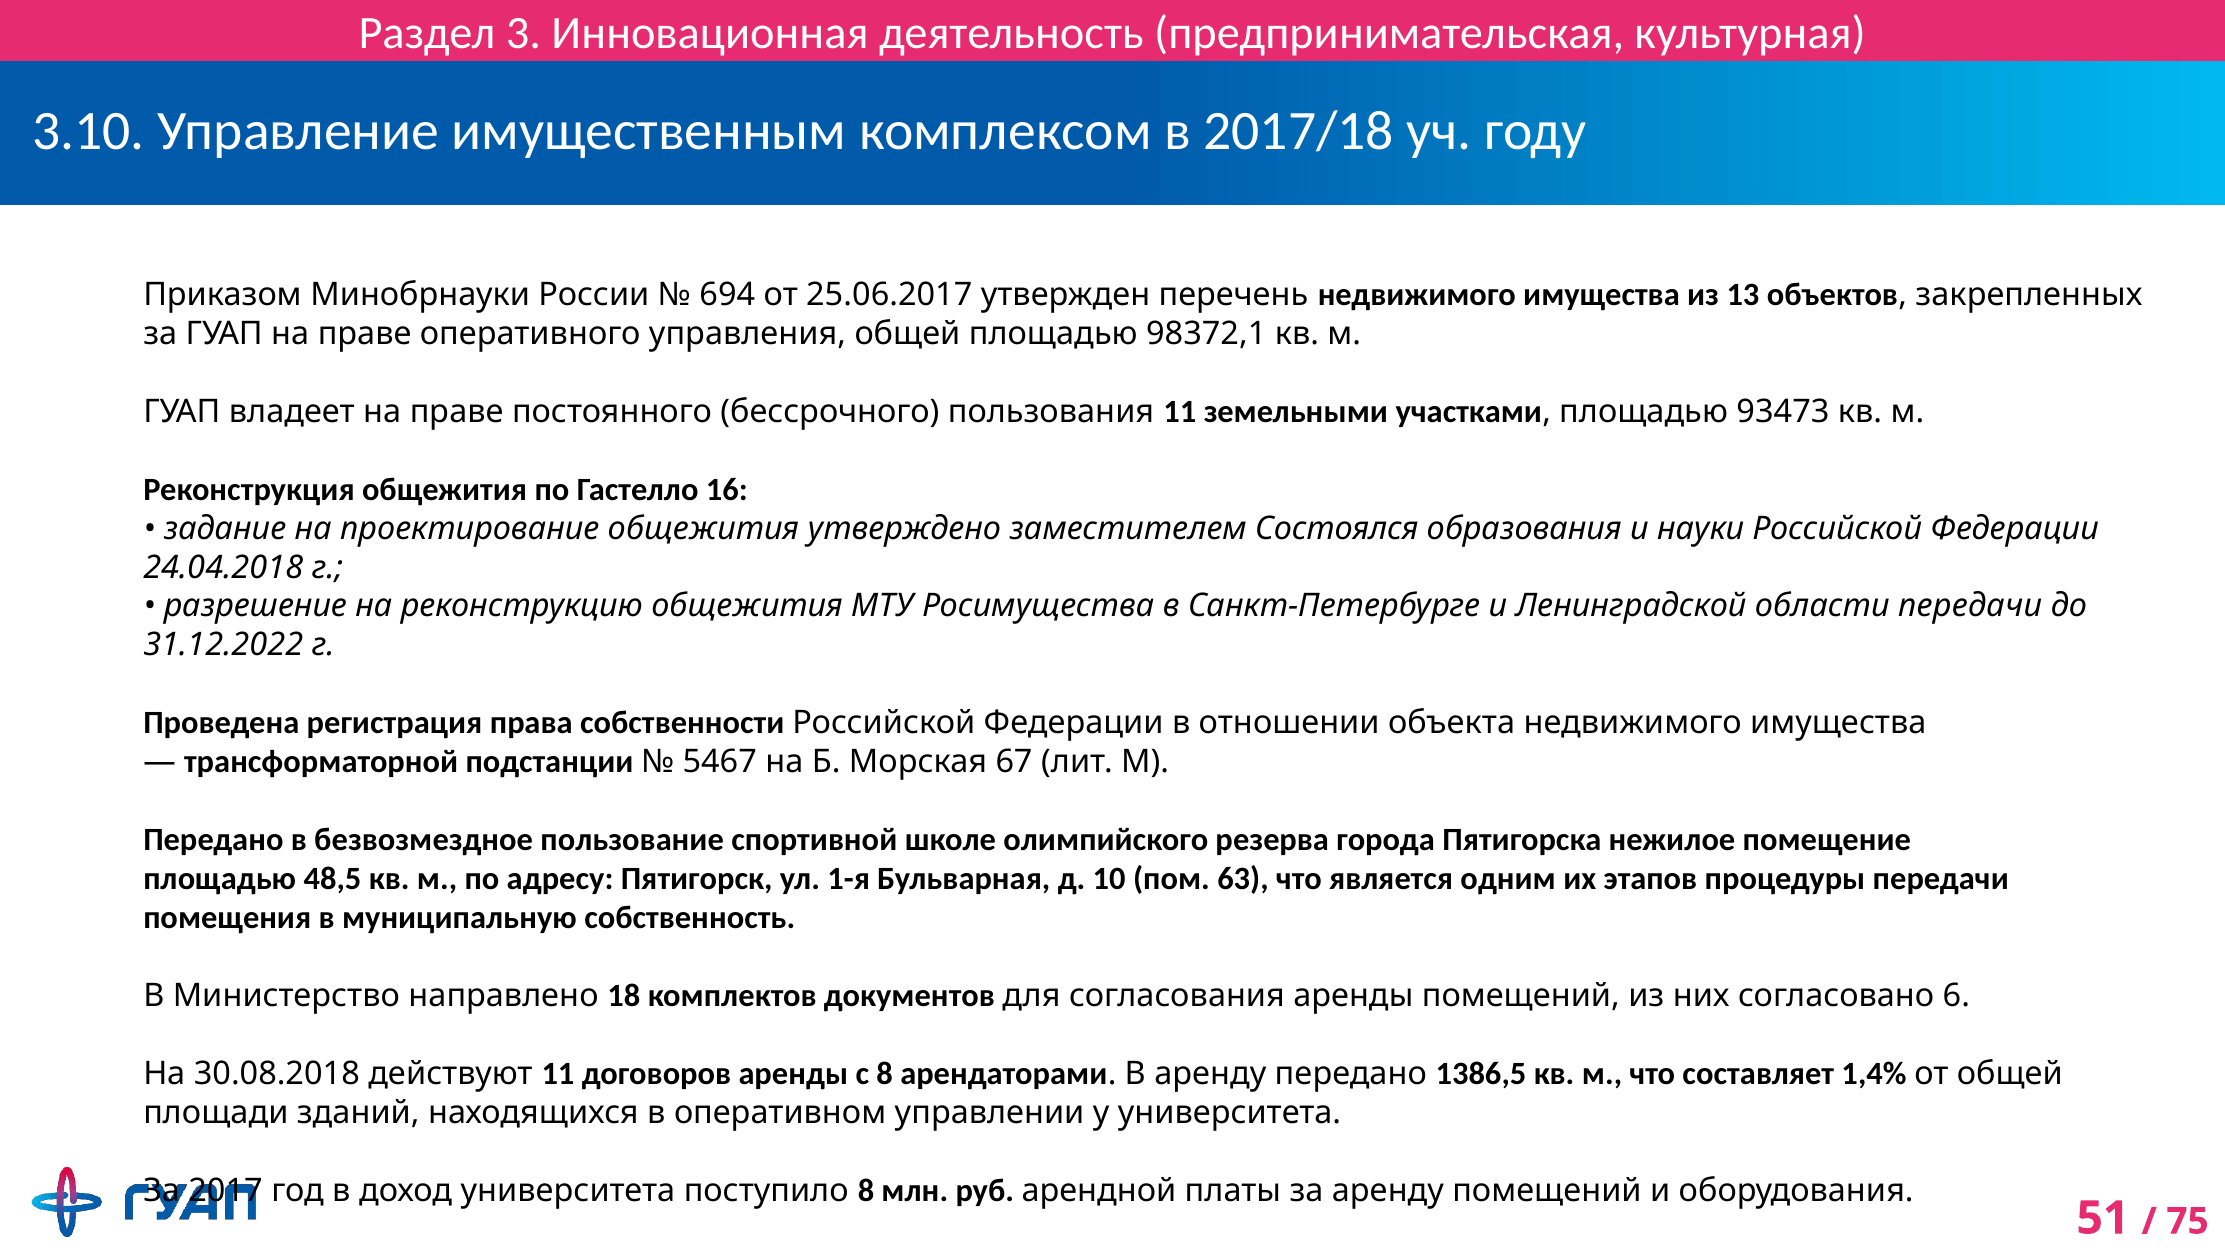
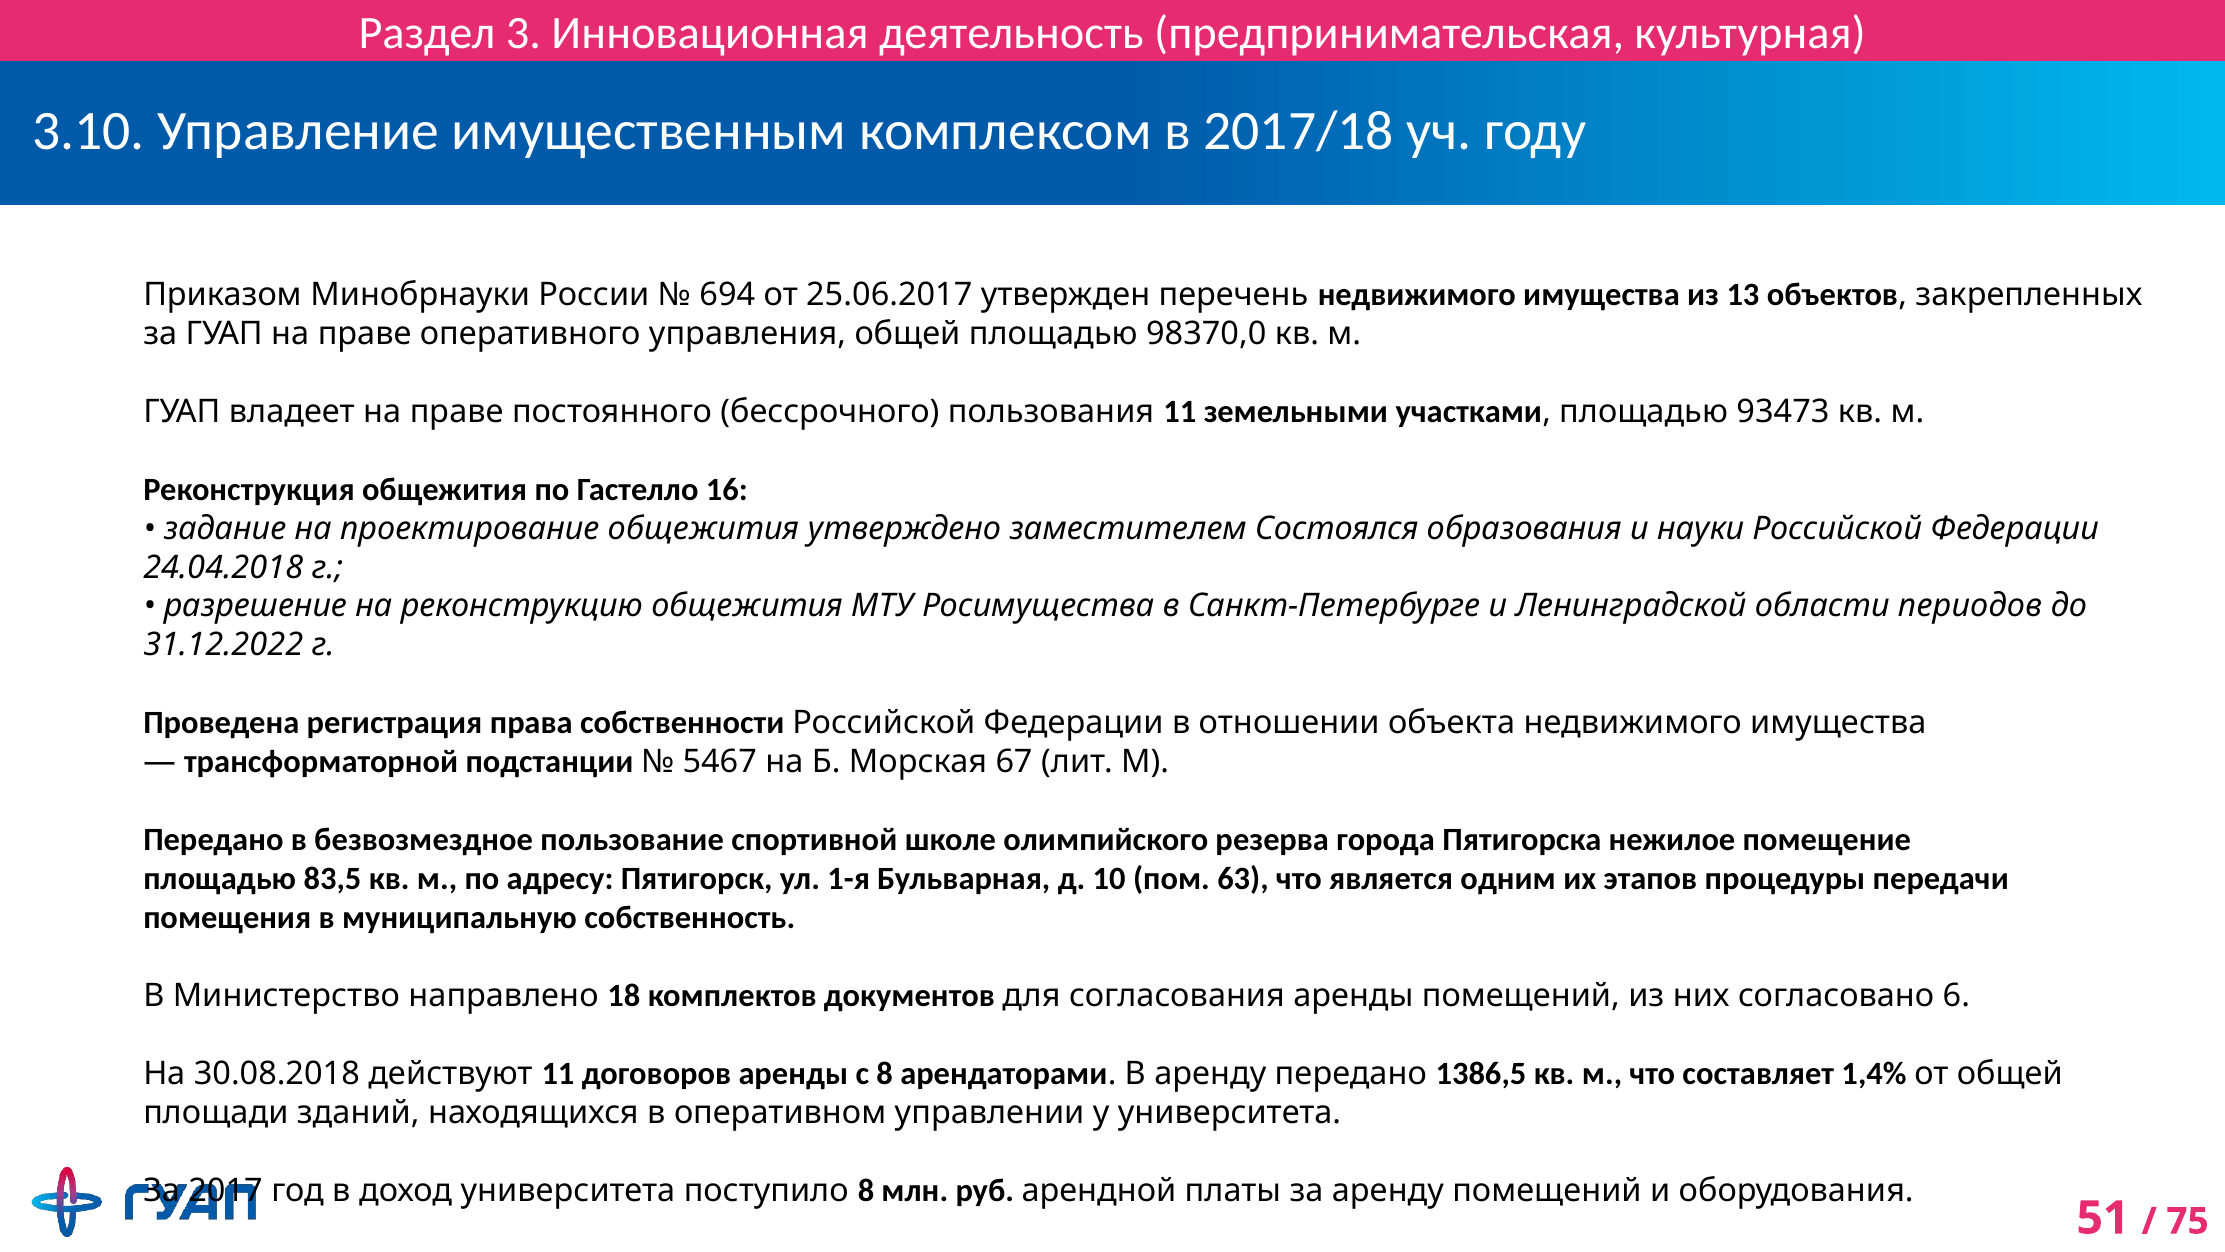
98372,1: 98372,1 -> 98370,0 (1206, 333)
области передачи: передачи -> периодов (1970, 606)
48,5: 48,5 -> 83,5 (333, 879)
